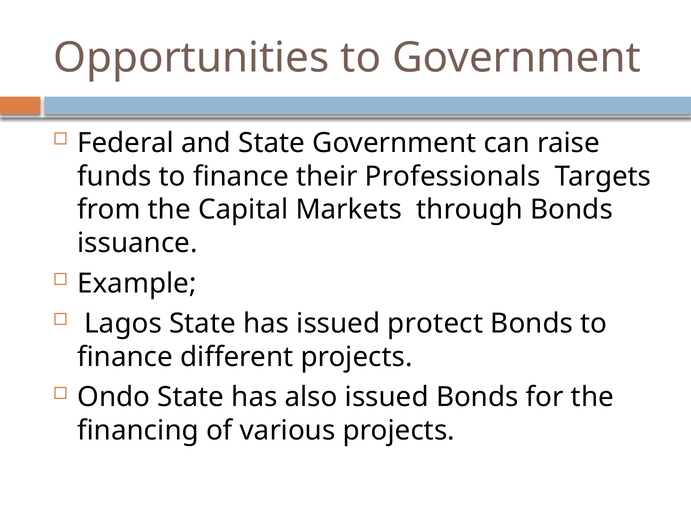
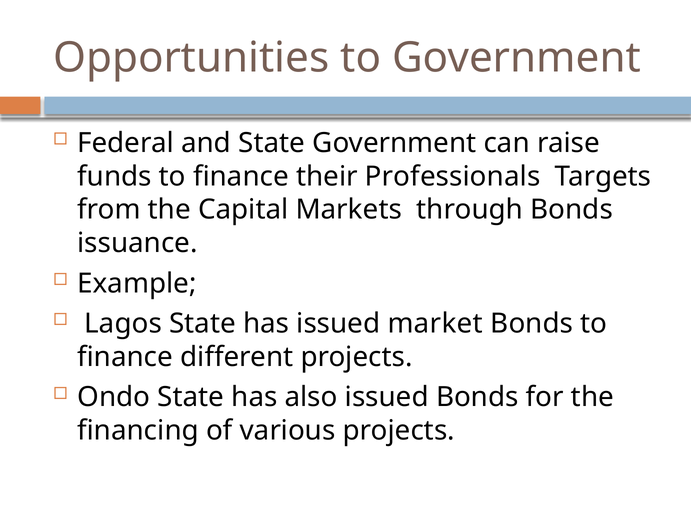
protect: protect -> market (435, 324)
